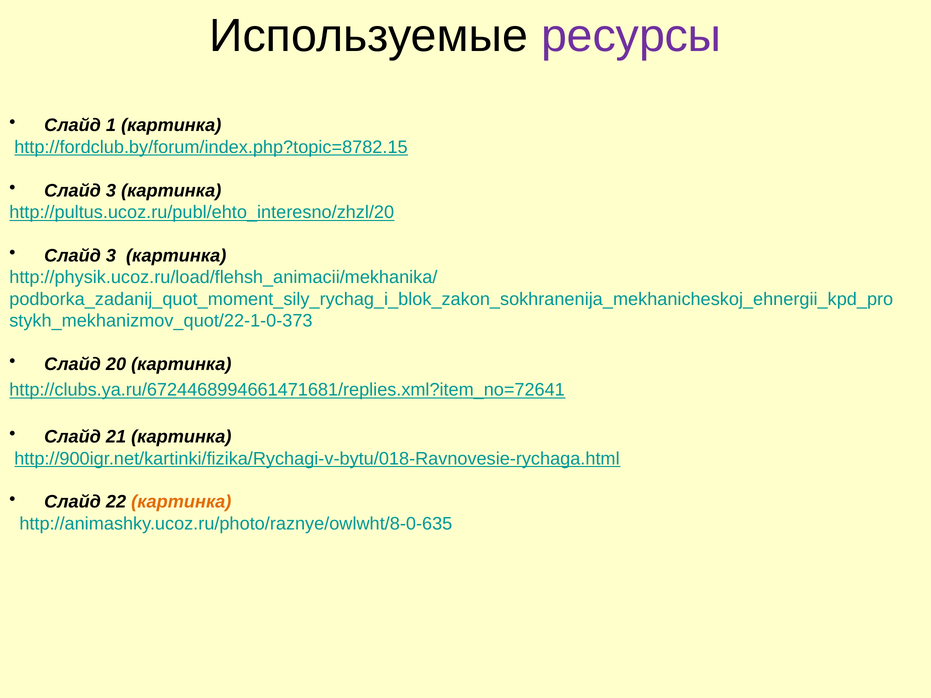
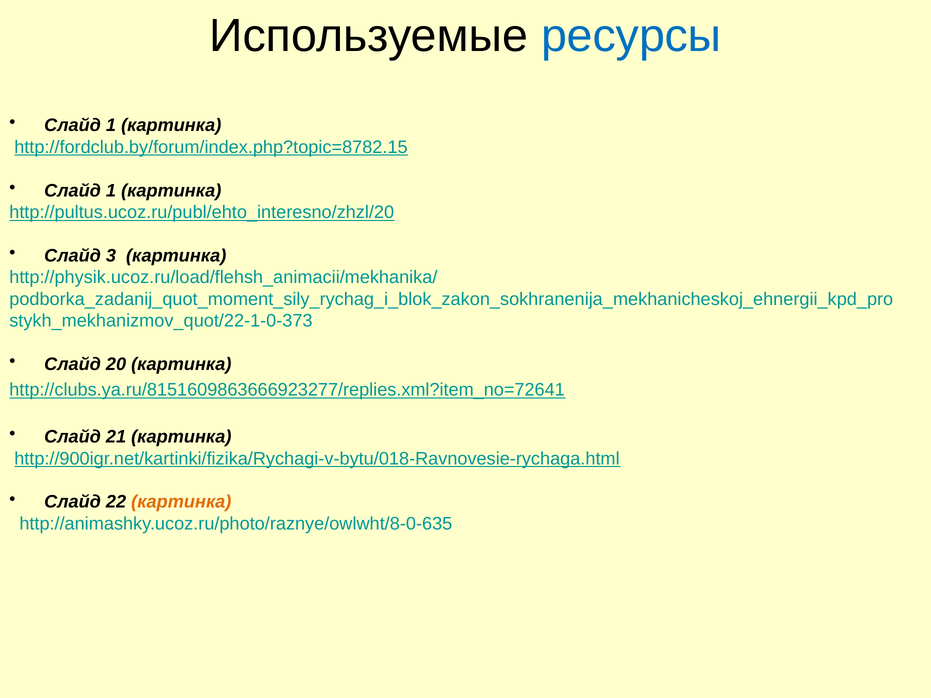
ресурсы colour: purple -> blue (631, 36)
3: 3 -> 1 (111, 191)
http://clubs.ya.ru/6724468994661471681/replies.xml?item_no=72641: http://clubs.ya.ru/6724468994661471681/replies.xml?item_no=72641 -> http://clubs.ya.ru/8151609863666923277/replies.xml?item_no=72641 (287, 390)
